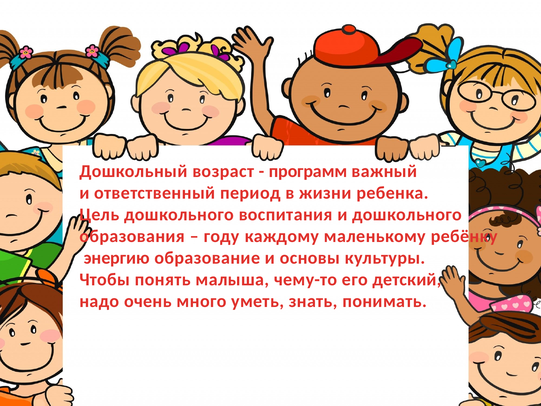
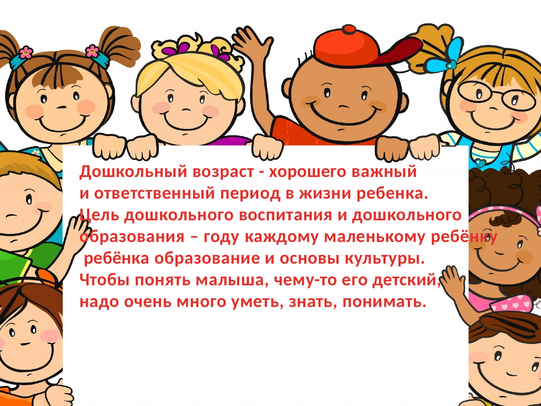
программ: программ -> хорошего (308, 171)
энергию: энергию -> ребёнка (117, 258)
